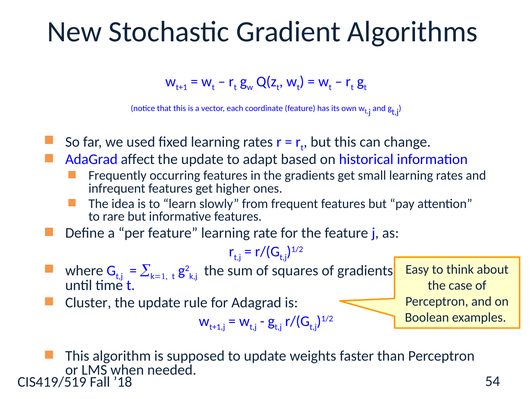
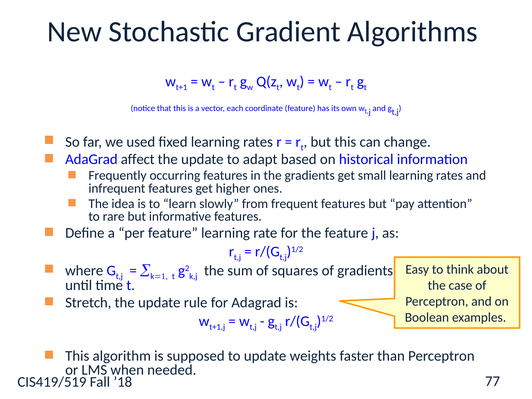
Cluster: Cluster -> Stretch (88, 302)
54: 54 -> 77 (493, 381)
